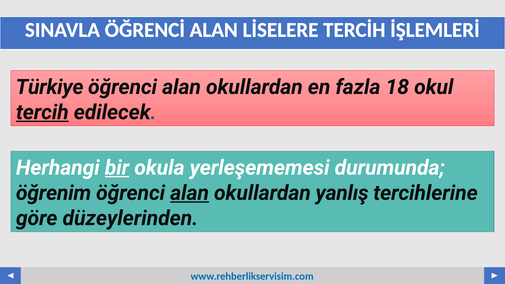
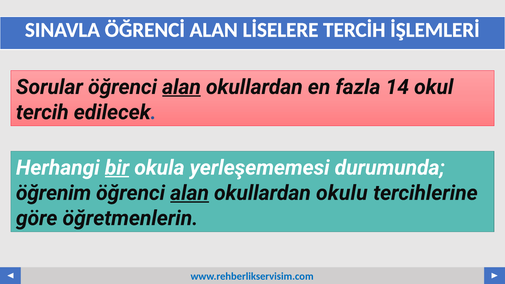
Türkiye: Türkiye -> Sorular (49, 87)
alan underline: none -> present (182, 87)
18: 18 -> 14 (397, 87)
tercih underline: present -> none (42, 112)
yanlış: yanlış -> okulu (342, 193)
düzeylerinden: düzeylerinden -> öğretmenlerin (130, 218)
